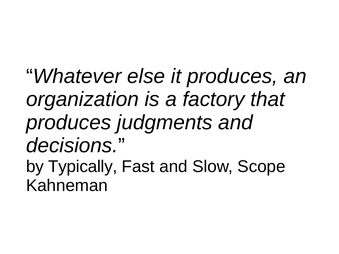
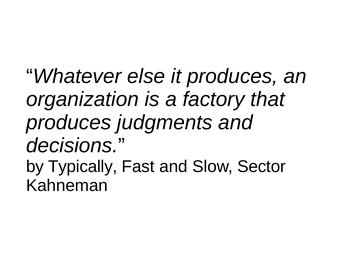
Scope: Scope -> Sector (262, 167)
